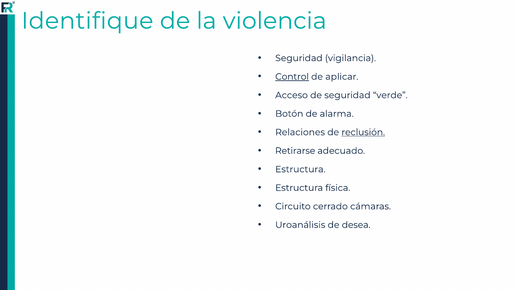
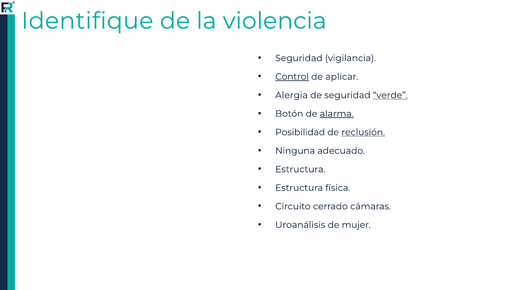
Acceso: Acceso -> Alergia (292, 95)
verde underline: none -> present (390, 95)
alarma underline: none -> present (337, 114)
Relaciones: Relaciones -> Posibilidad (300, 132)
Retirarse: Retirarse -> Ninguna (295, 151)
desea: desea -> mujer (356, 225)
